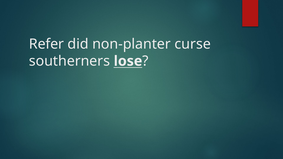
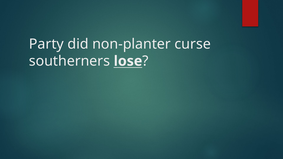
Refer: Refer -> Party (46, 44)
